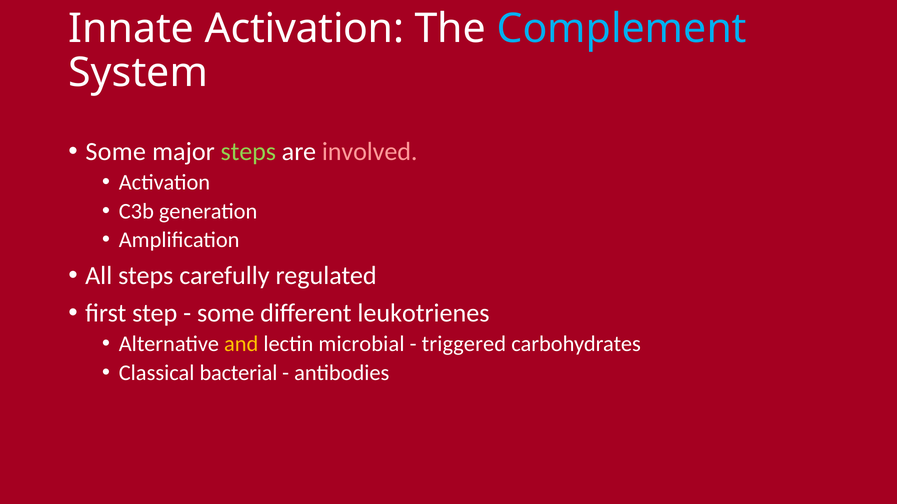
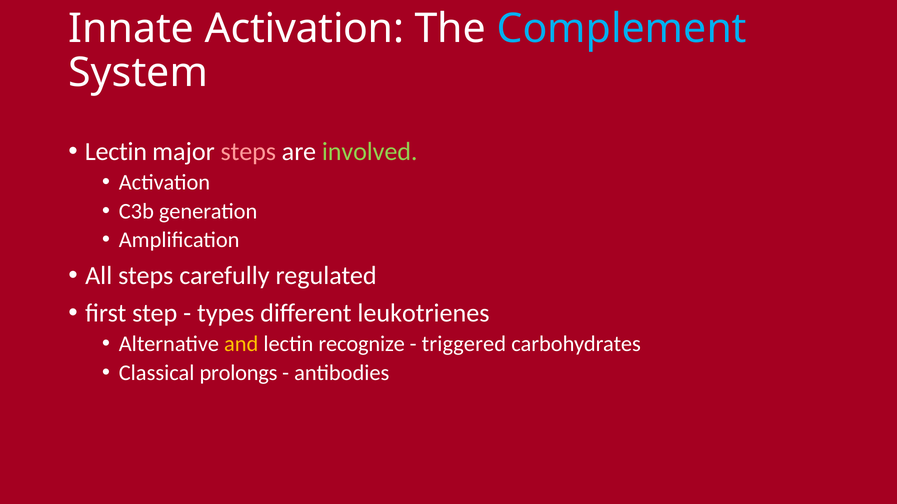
Some: Some -> Lectin (116, 152)
steps colour: light green -> pink (248, 152)
involved colour: pink -> light green (370, 152)
some: some -> types (226, 313)
microbial: microbial -> recognize (362, 344)
bacterial: bacterial -> prolongs (238, 373)
